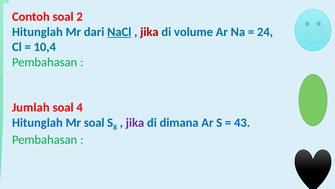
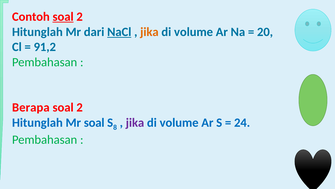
soal underline: none -> present (63, 17)
jika colour: red -> orange (149, 32)
24: 24 -> 20 (265, 32)
10,4: 10,4 -> 91,2 (45, 47)
Jumlah: Jumlah -> Berapa (31, 107)
4: 4 -> 2 (80, 107)
dimana: dimana -> volume (179, 122)
43: 43 -> 24 (242, 122)
